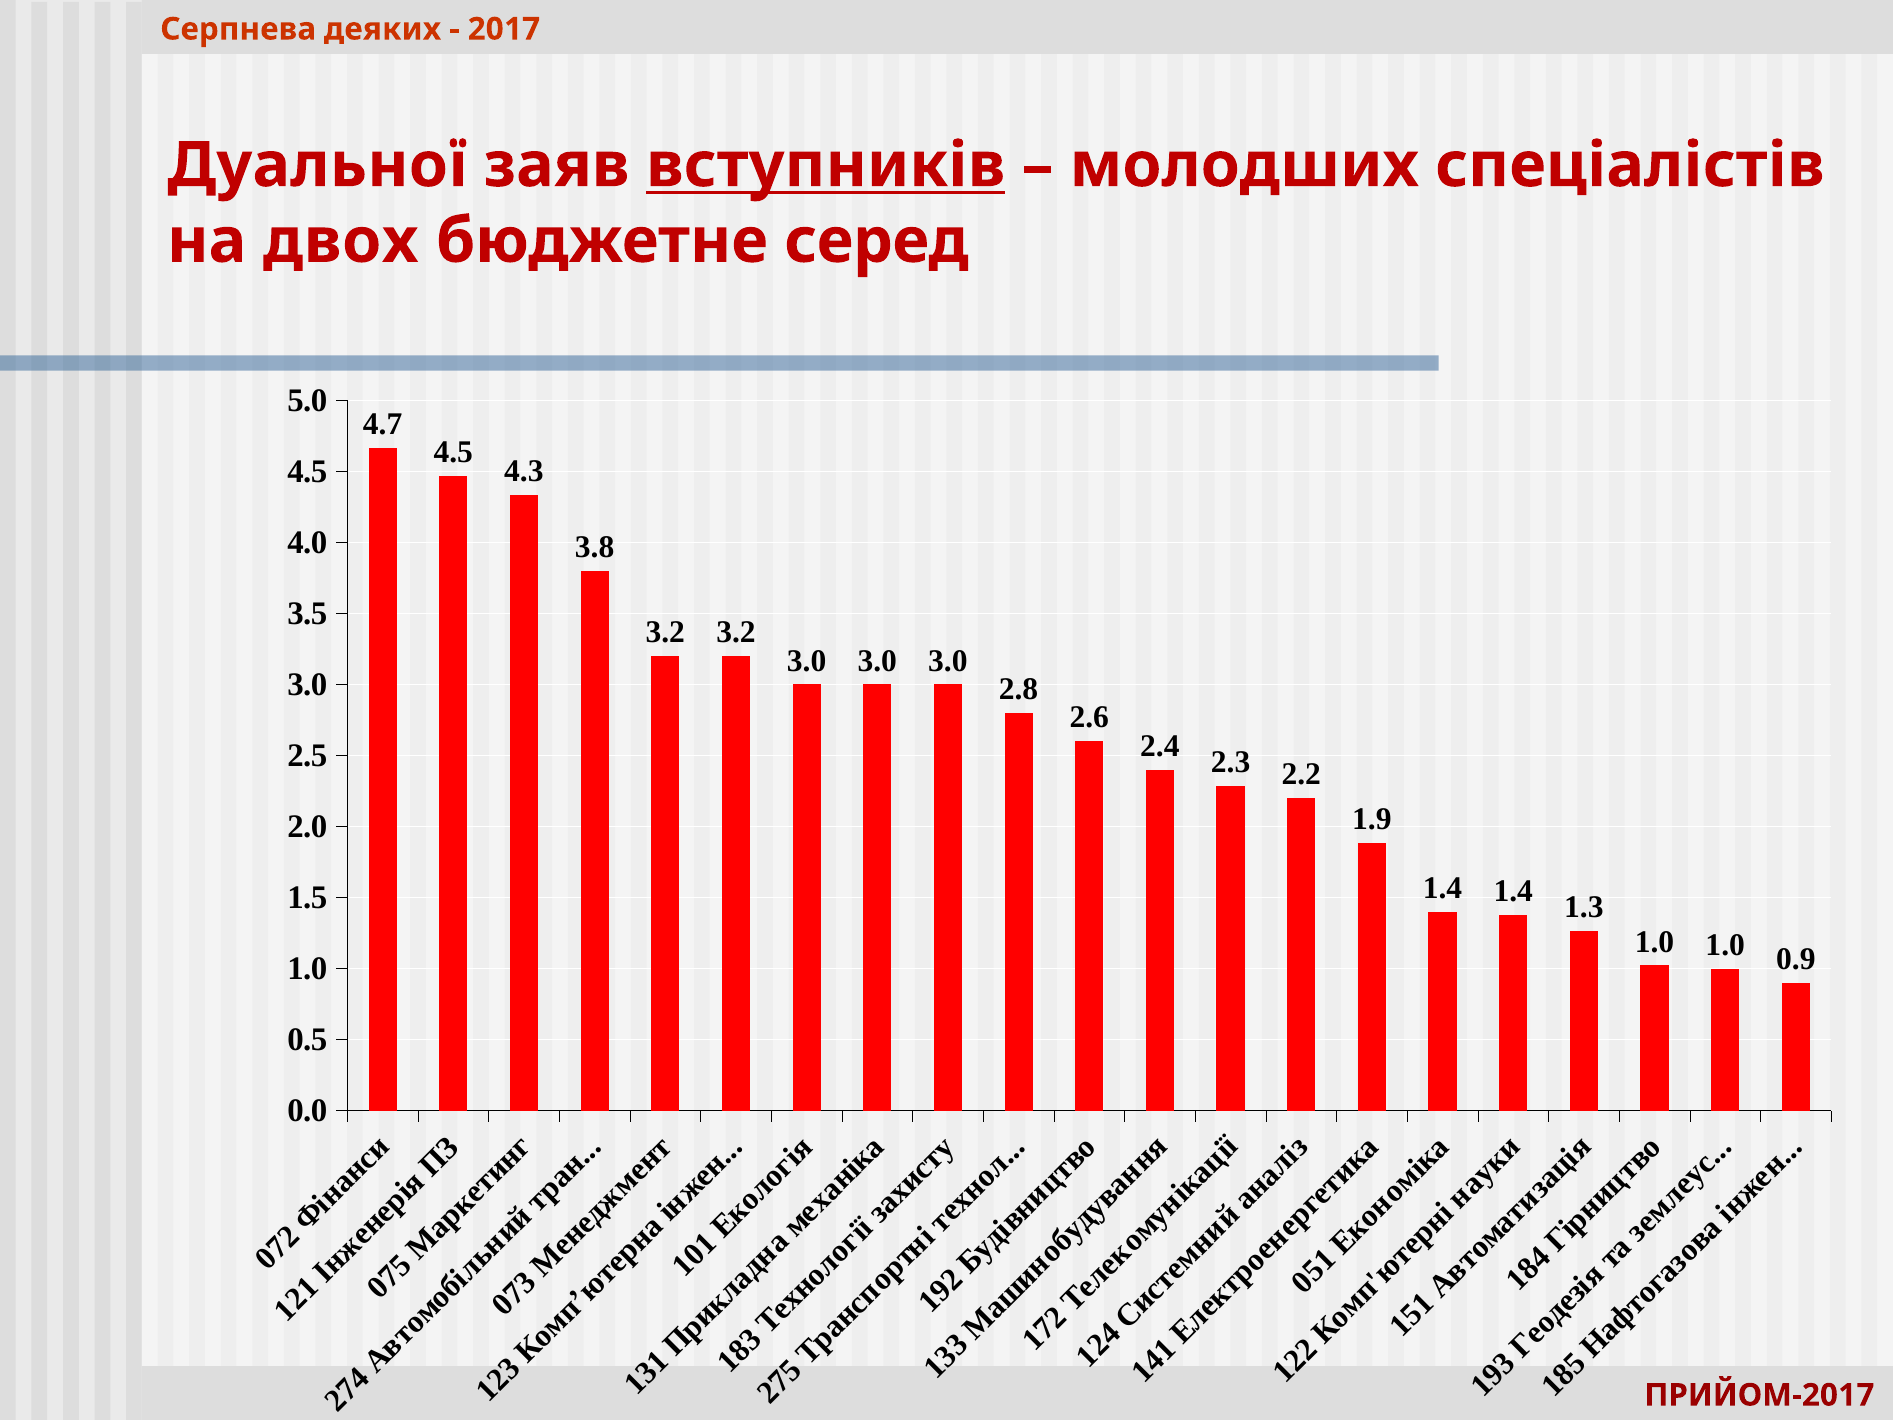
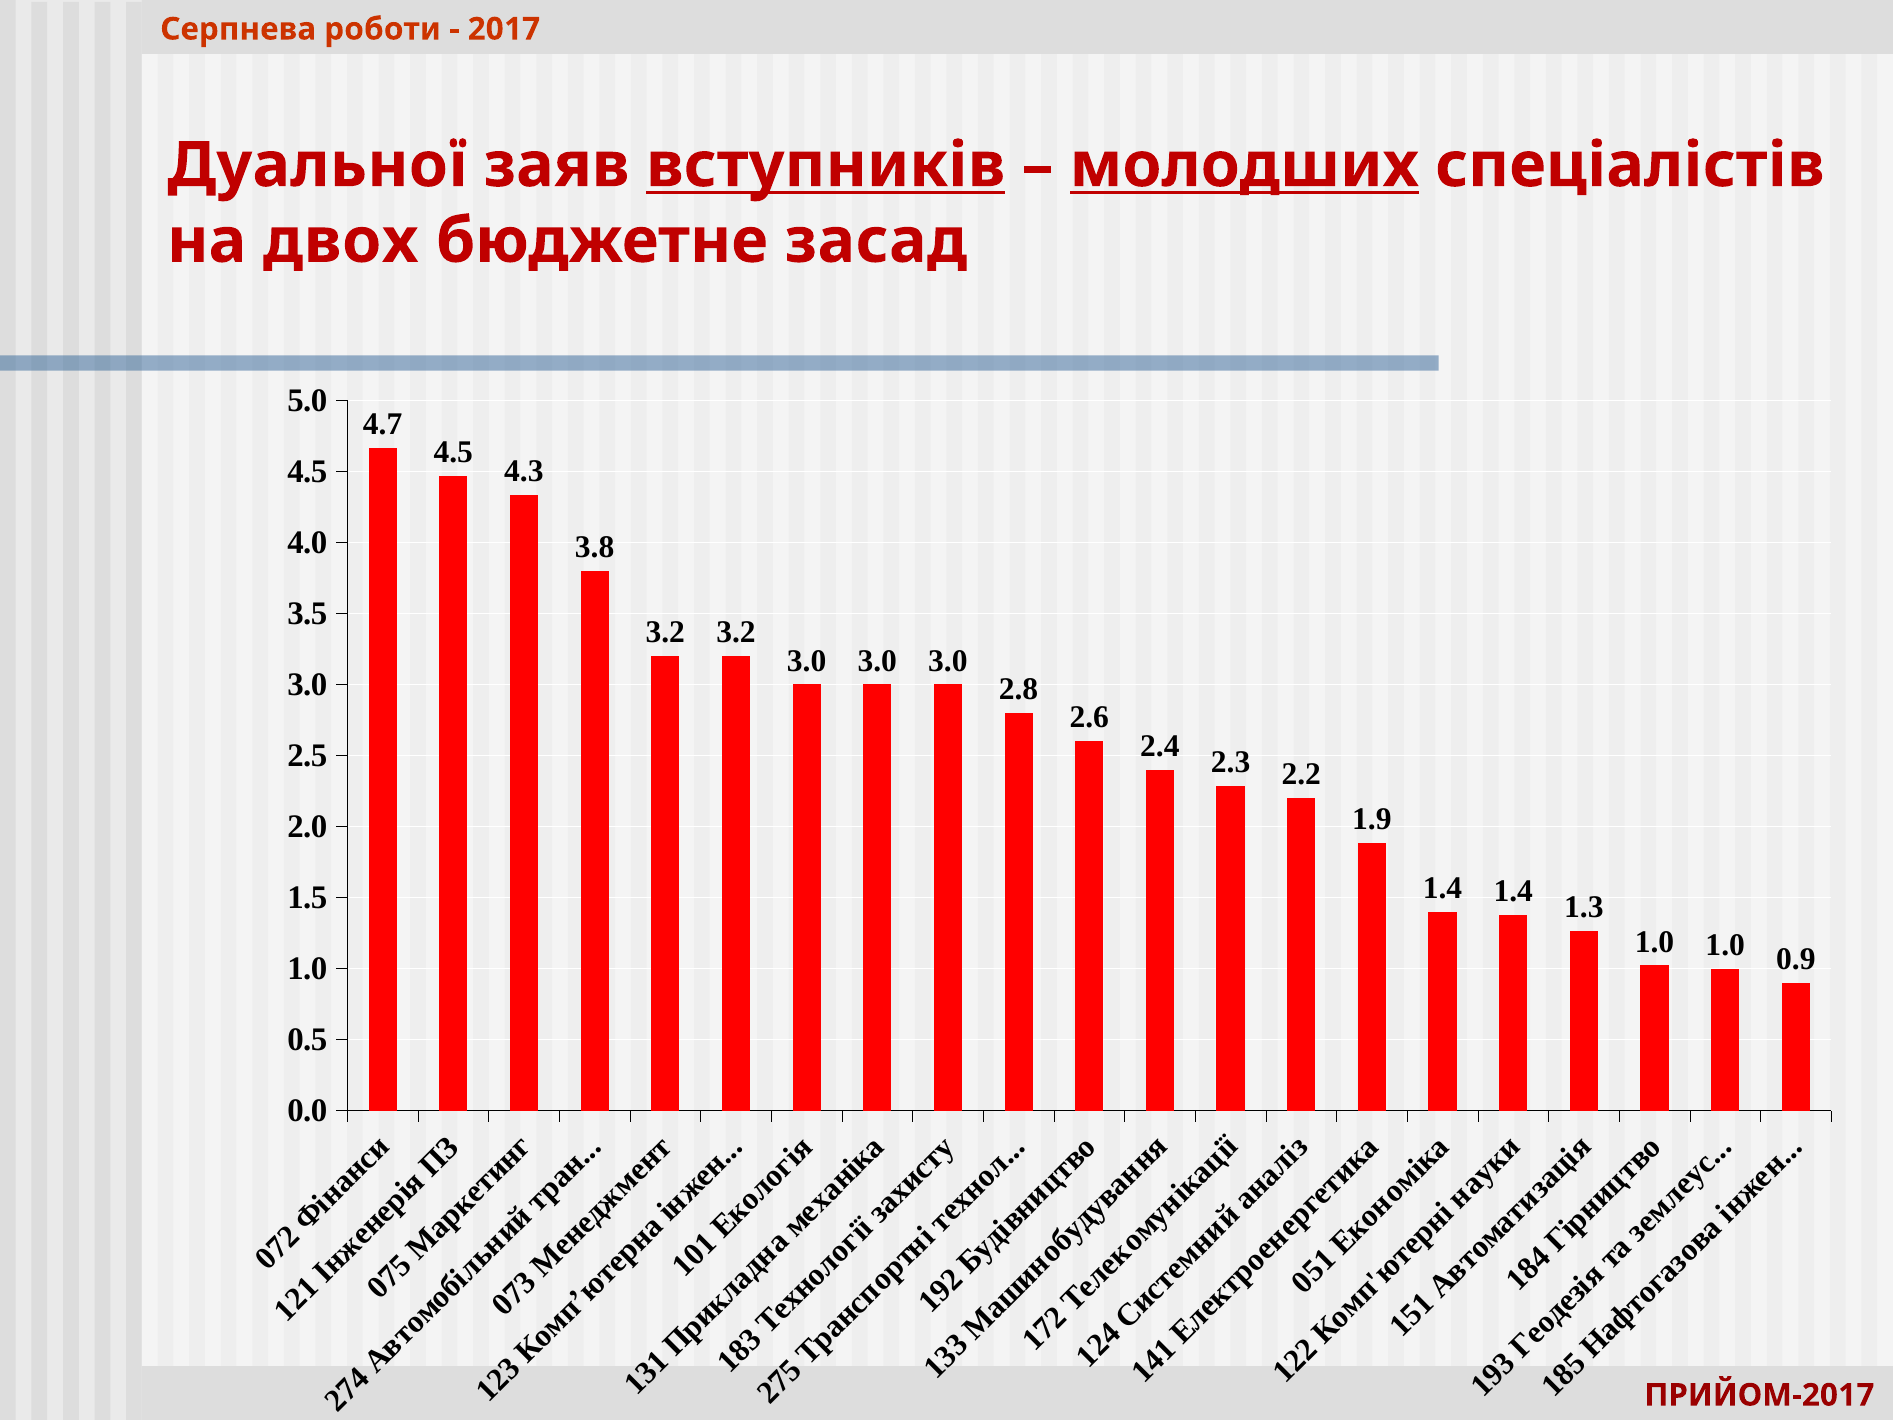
деяких: деяких -> роботи (383, 29)
молодших underline: none -> present (1244, 165)
серед: серед -> засад (876, 241)
